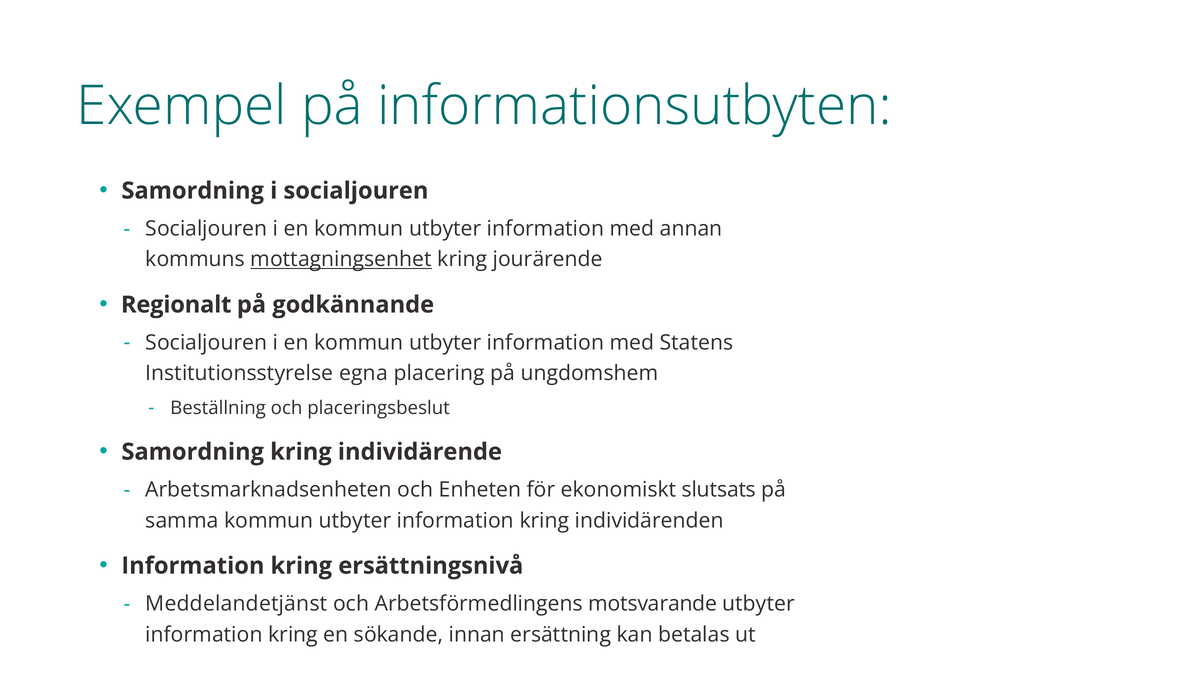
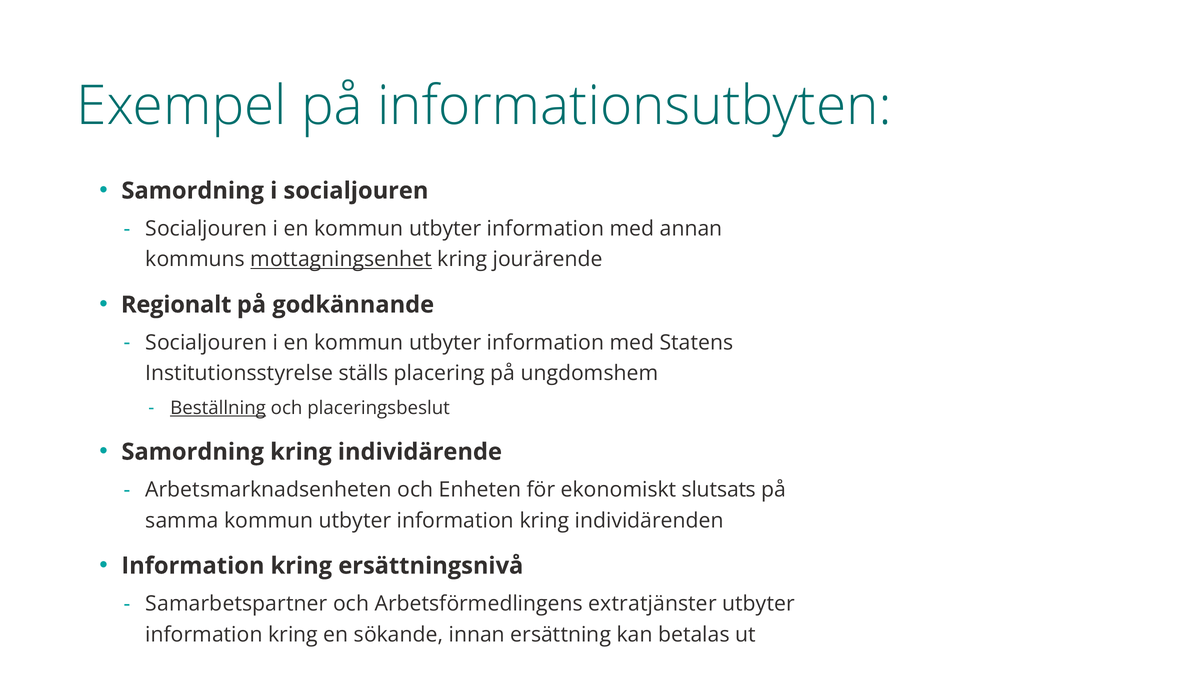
egna: egna -> ställs (364, 373)
Beställning underline: none -> present (218, 408)
Meddelandetjänst: Meddelandetjänst -> Samarbetspartner (237, 604)
motsvarande: motsvarande -> extratjänster (653, 604)
